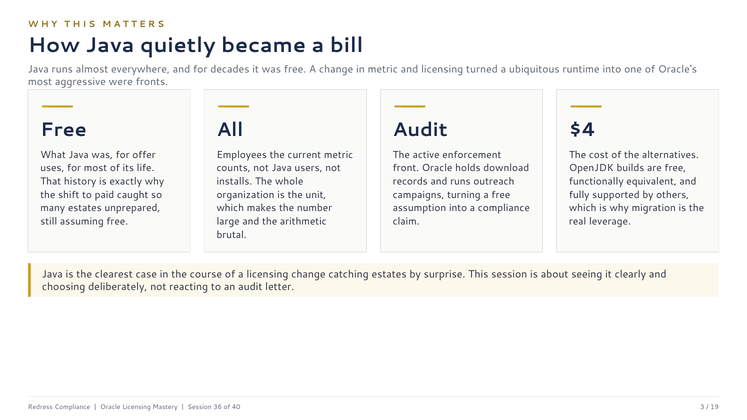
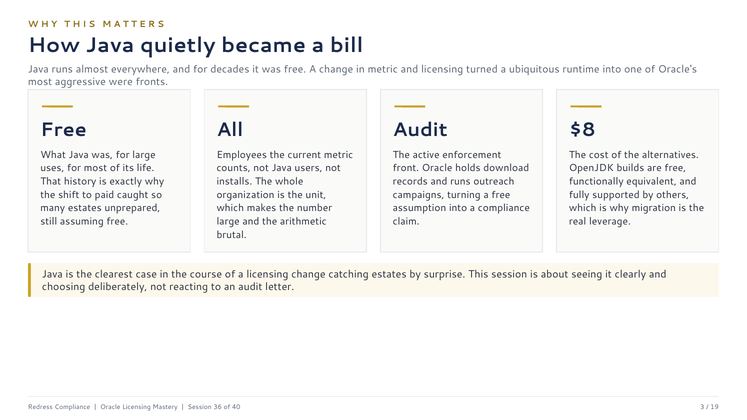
$4: $4 -> $8 (582, 130)
for offer: offer -> large (144, 155)
